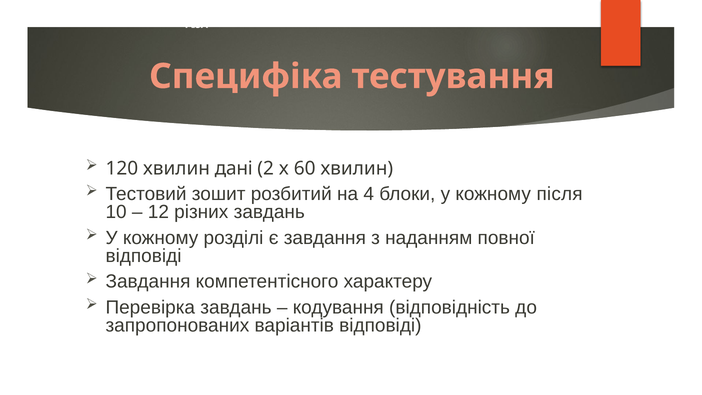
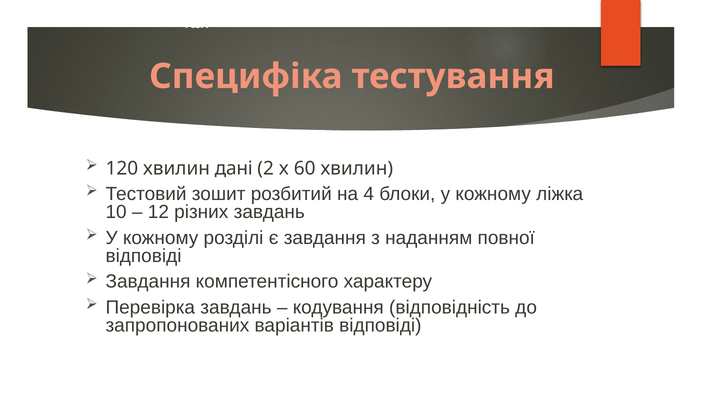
після: після -> ліжка (560, 194)
